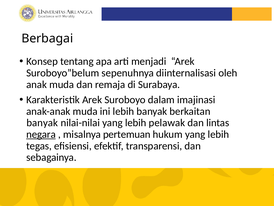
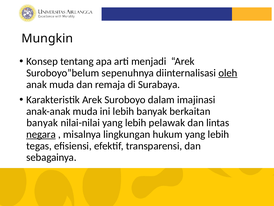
Berbagai: Berbagai -> Mungkin (47, 38)
oleh underline: none -> present (228, 73)
pertemuan: pertemuan -> lingkungan (127, 134)
